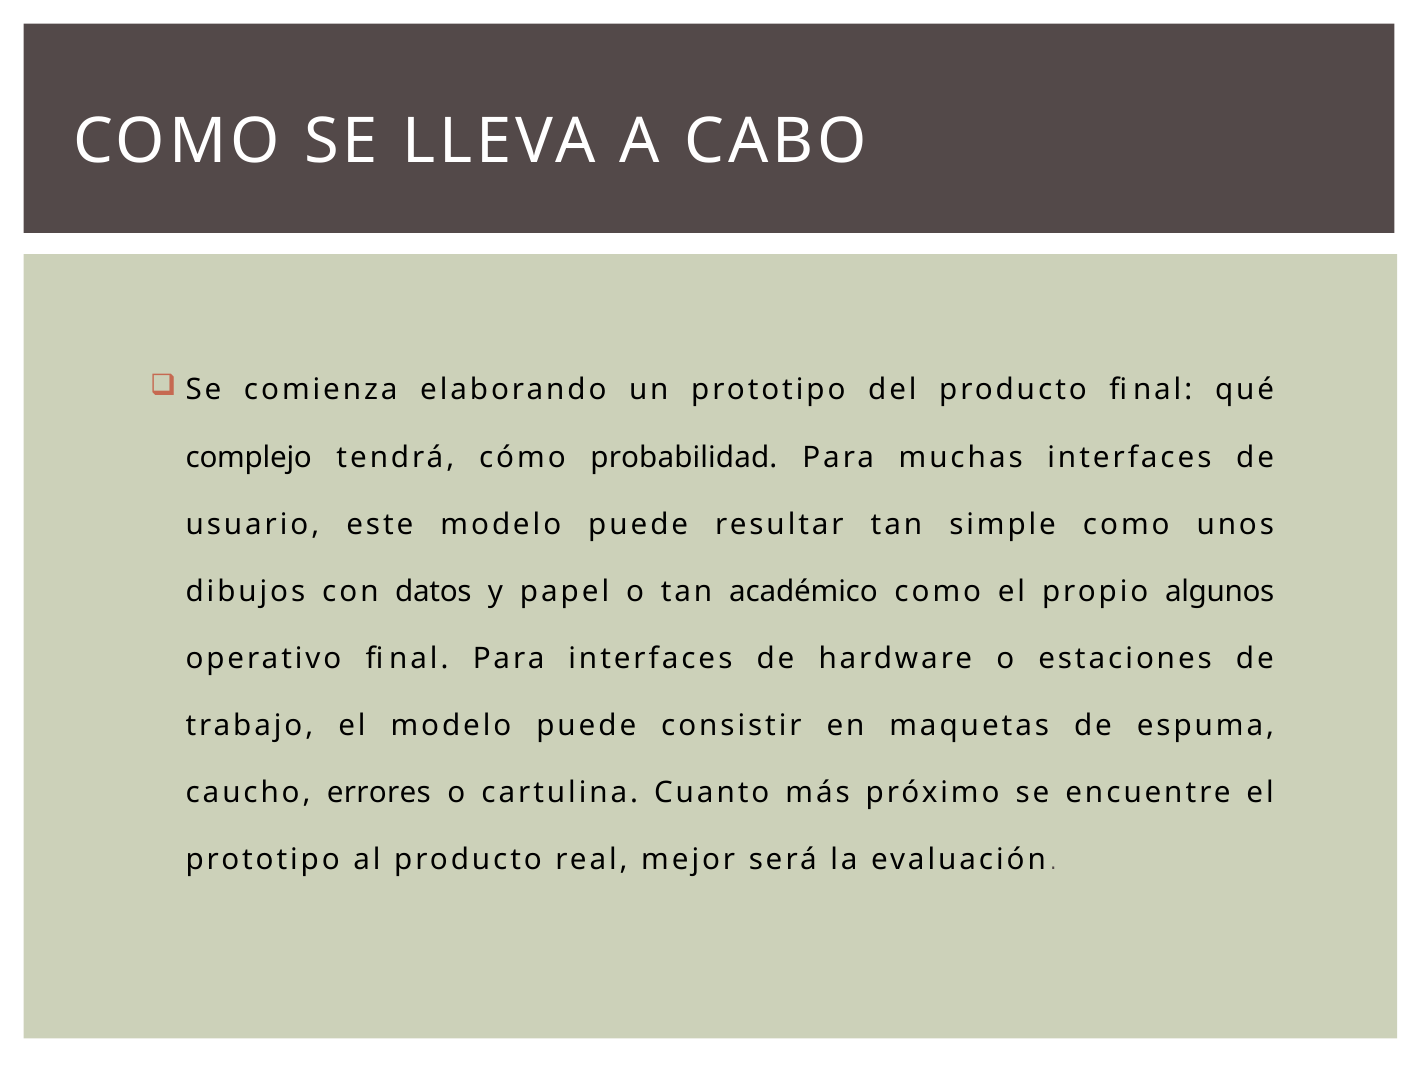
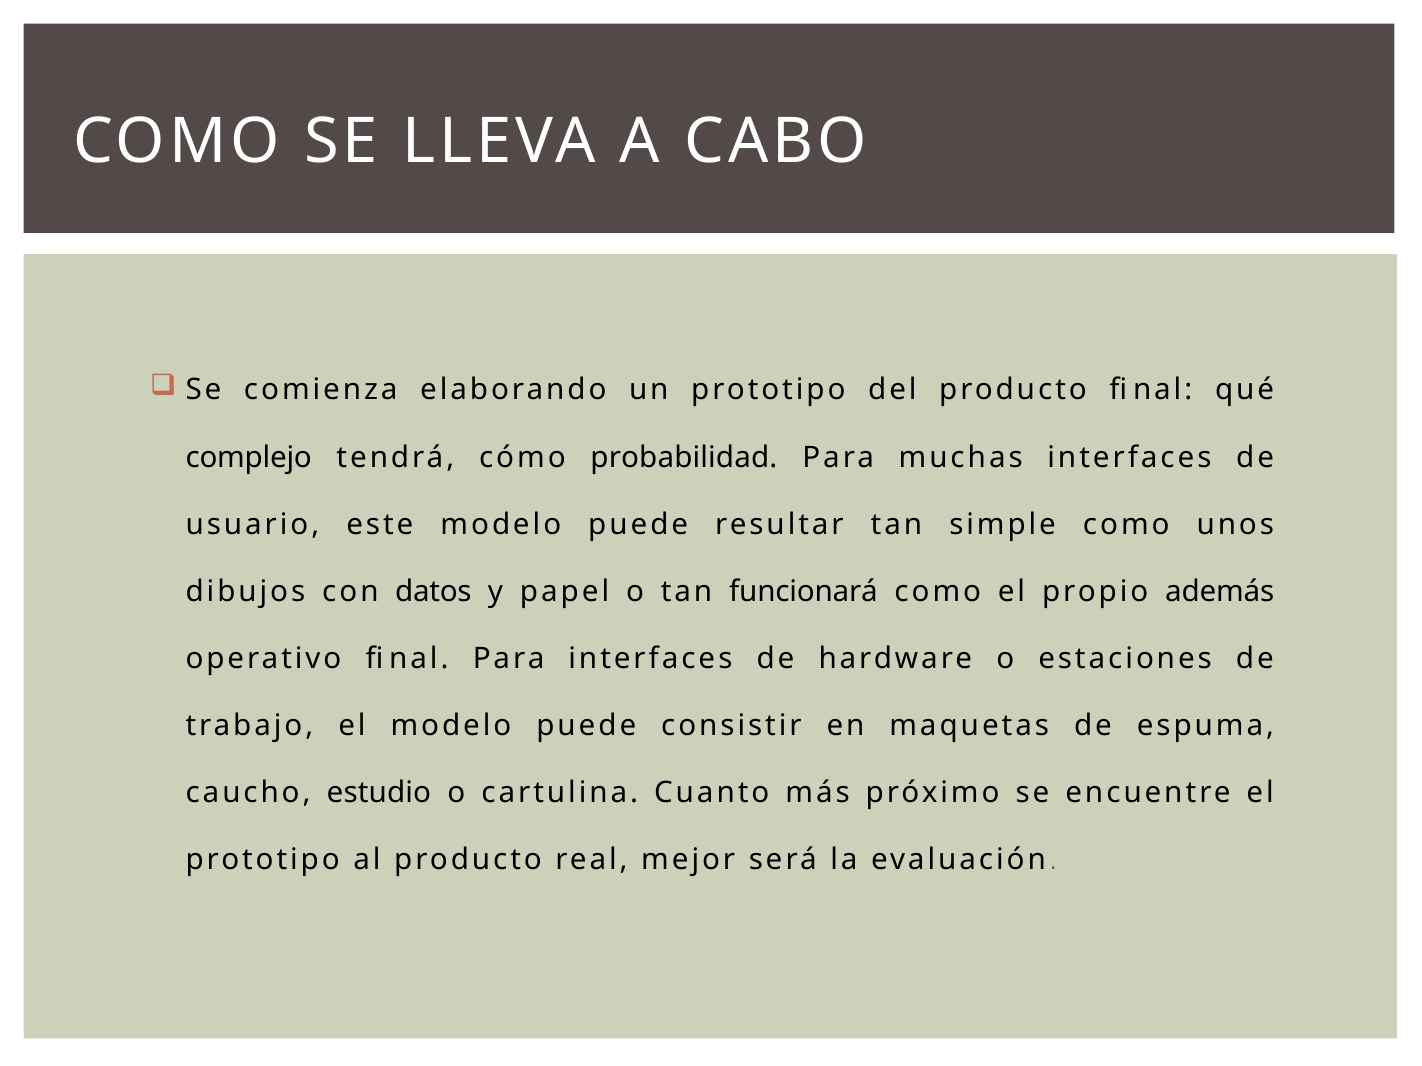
académico: académico -> funcionará (803, 592)
algunos: algunos -> además (1220, 592)
errores: errores -> estudio (379, 793)
